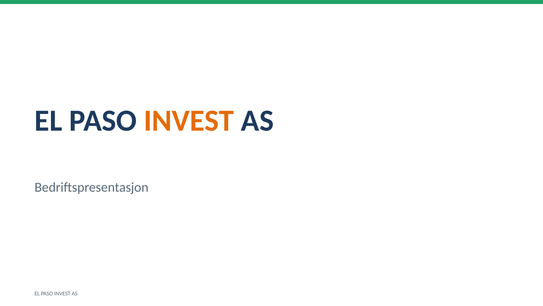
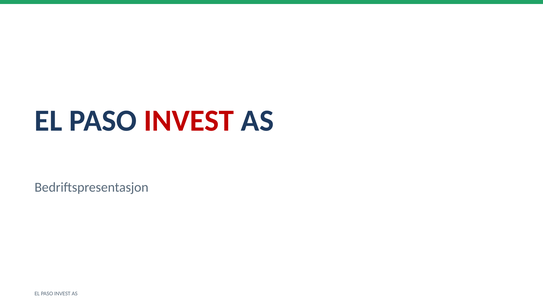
INVEST colour: orange -> red (189, 120)
